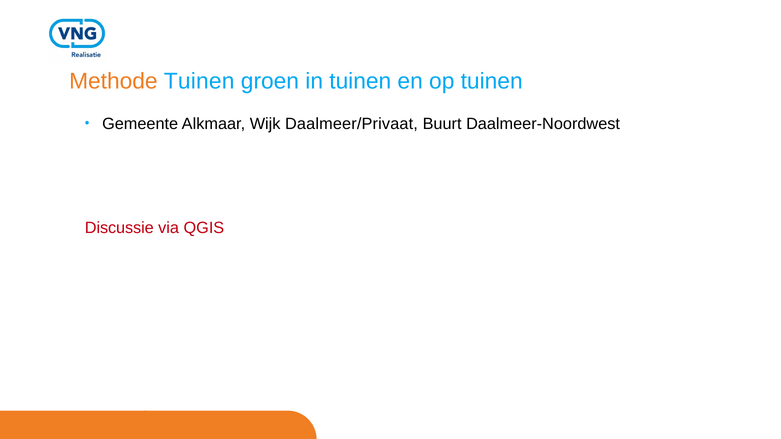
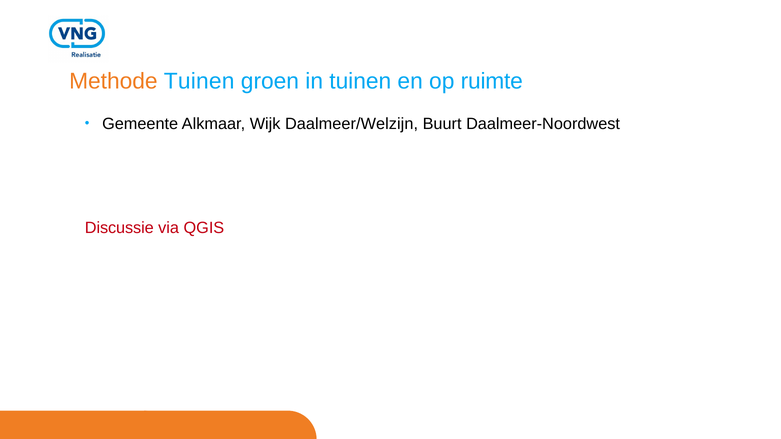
op tuinen: tuinen -> ruimte (492, 81)
Daalmeer/Privaat: Daalmeer/Privaat -> Daalmeer/Welzijn (352, 124)
